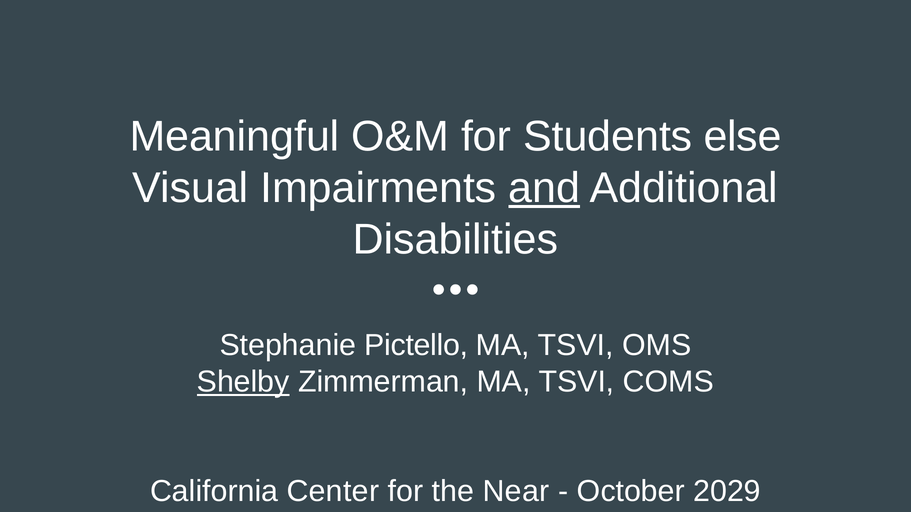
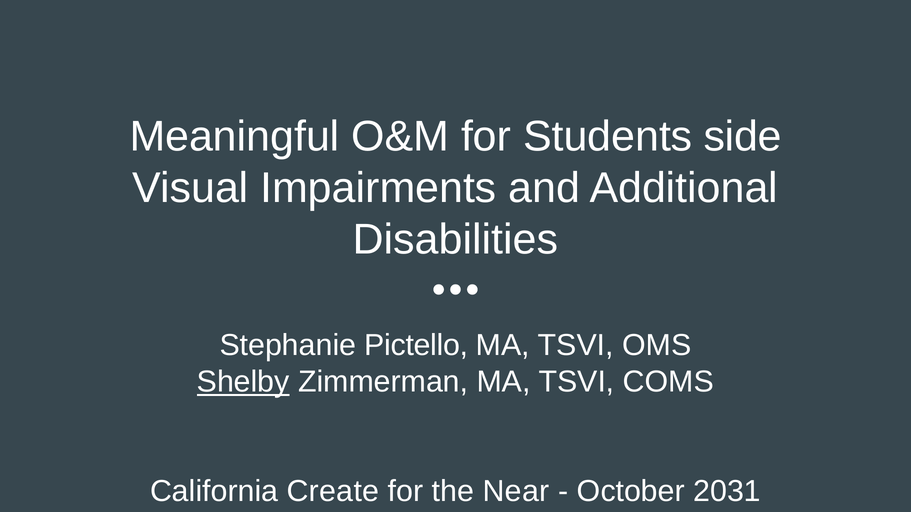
else: else -> side (743, 137)
and underline: present -> none (544, 188)
Center: Center -> Create (333, 492)
2029: 2029 -> 2031 (727, 492)
